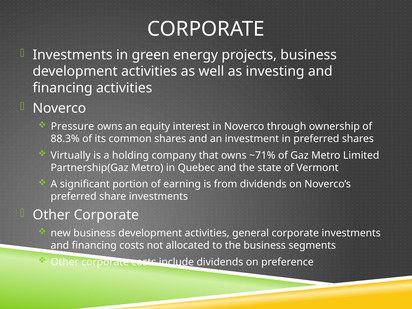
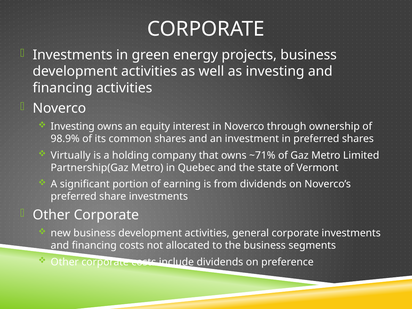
Pressure: Pressure -> Investing (73, 127)
88.3%: 88.3% -> 98.9% (65, 139)
